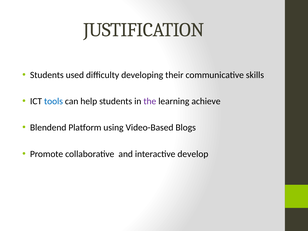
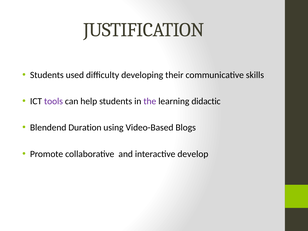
tools colour: blue -> purple (54, 101)
achieve: achieve -> didactic (206, 101)
Platform: Platform -> Duration (85, 128)
